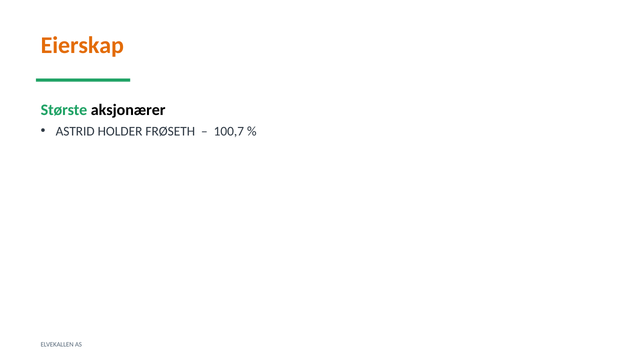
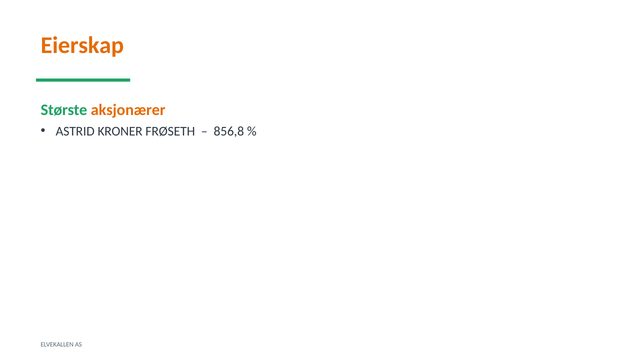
aksjonærer colour: black -> orange (128, 110)
HOLDER: HOLDER -> KRONER (120, 131)
100,7: 100,7 -> 856,8 (229, 131)
